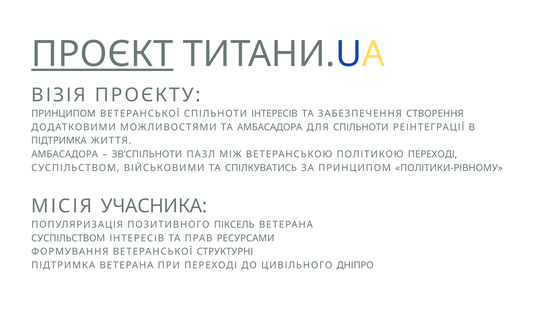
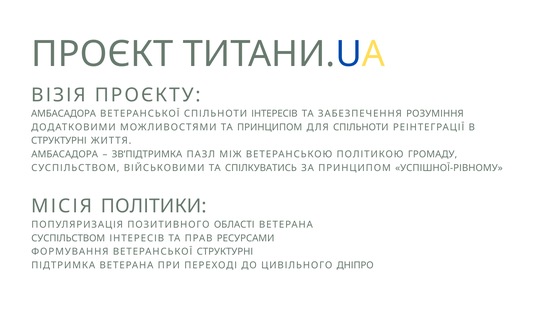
ПРОЄКТ underline: present -> none (102, 54)
ПРИНЦИПОМ: ПРИНЦИПОМ -> АМБАСАДОРА (64, 114)
СТВОРЕННЯ: СТВОРЕННЯ -> РОЗУМІННЯ (435, 114)
ТА АМБАСАДОРА: АМБАСАДОРА -> ПРИНЦИПОМ (270, 127)
ПІДТРИМКА: ПІДТРИМКА -> СТРУКТУРНІ (59, 141)
ЗВ’СПІЛЬНОТИ: ЗВ’СПІЛЬНОТИ -> ЗВ’ПІДТРИМКА (147, 154)
ПОЛІТИКОЮ ПЕРЕХОДІ: ПЕРЕХОДІ -> ГРОМАДУ (433, 154)
ПОЛІТИКИ-РІВНОМУ: ПОЛІТИКИ-РІВНОМУ -> УСПІШНОЇ-РІВНОМУ (449, 168)
УЧАСНИКА: УЧАСНИКА -> ПОЛІТИКИ (154, 206)
ПІКСЕЛЬ: ПІКСЕЛЬ -> ОБЛАСТІ (234, 224)
